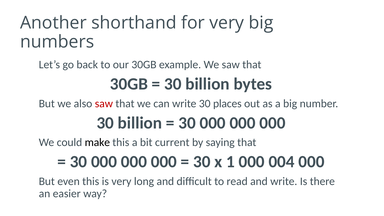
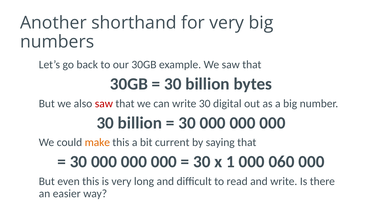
places: places -> digital (227, 104)
make colour: black -> orange (97, 142)
004: 004 -> 060 (282, 162)
